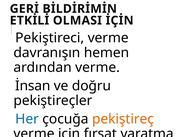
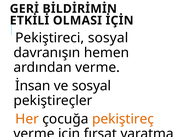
Pekiştireci verme: verme -> sosyal (108, 38)
ve doğru: doğru -> sosyal (91, 86)
Her colour: blue -> orange (27, 119)
